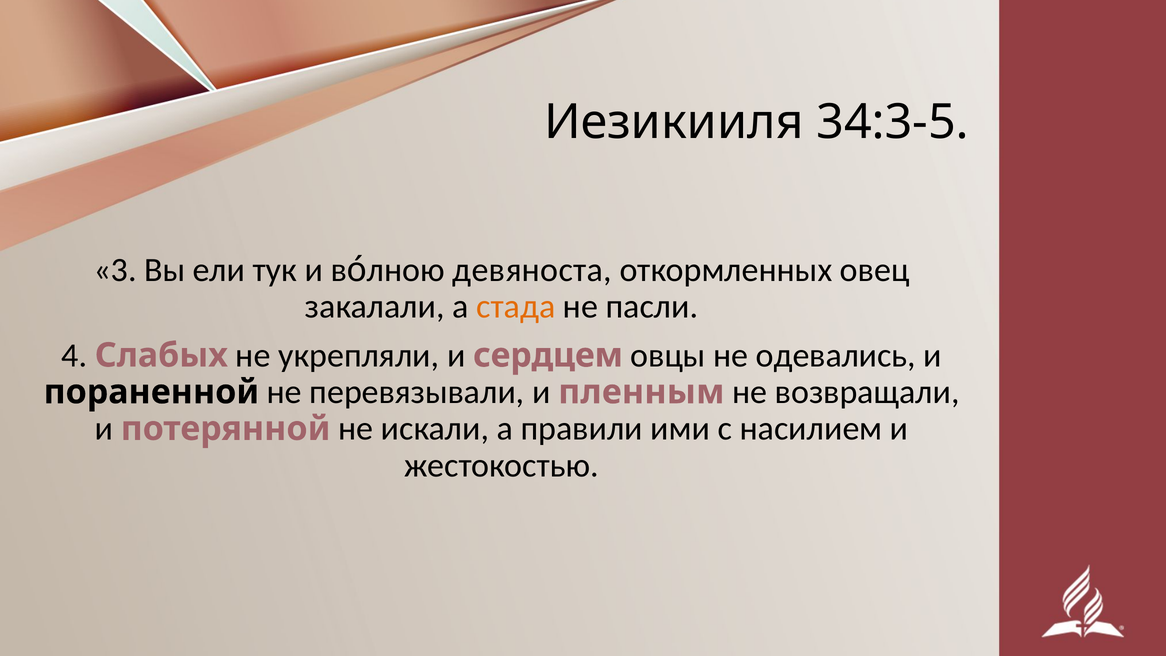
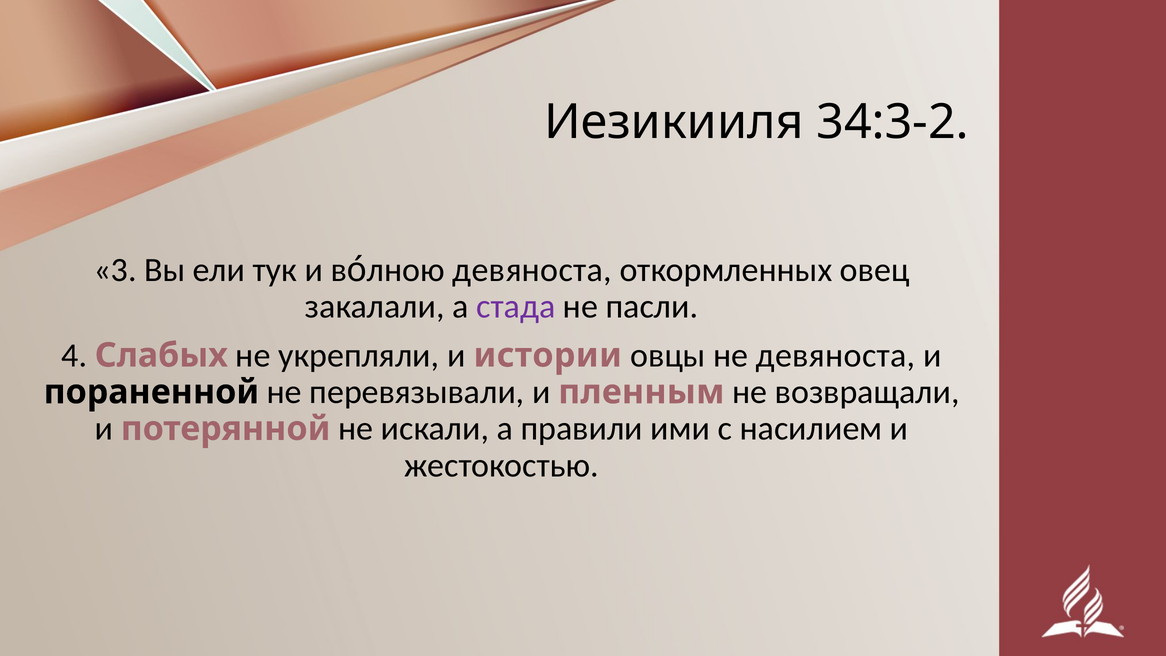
34:3-5: 34:3-5 -> 34:3-2 (893, 122)
стада colour: orange -> purple (516, 306)
сердцем: сердцем -> истории (548, 355)
не одевались: одевались -> девяноста (836, 355)
